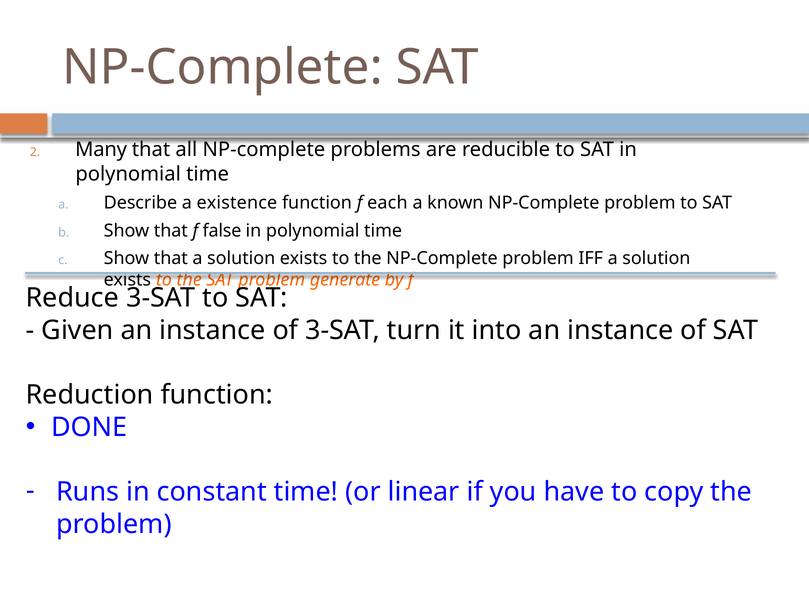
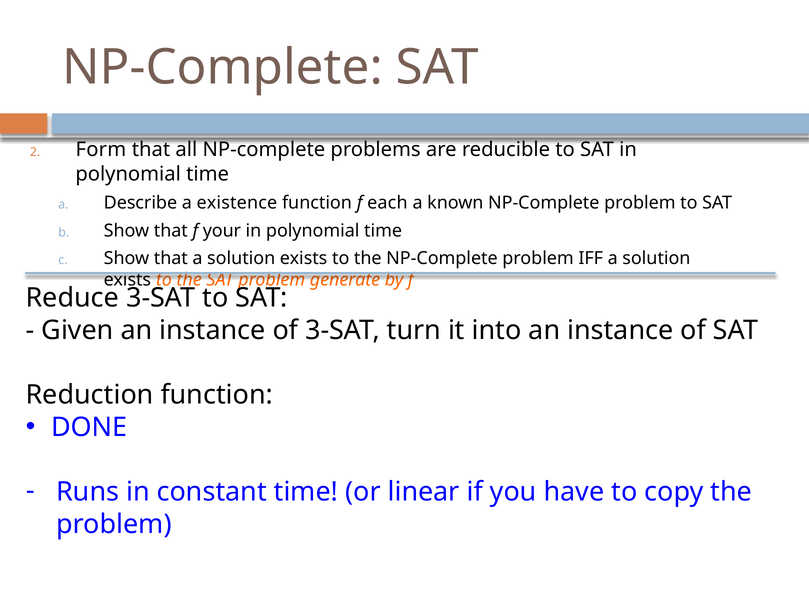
Many: Many -> Form (101, 150)
false: false -> your (222, 231)
